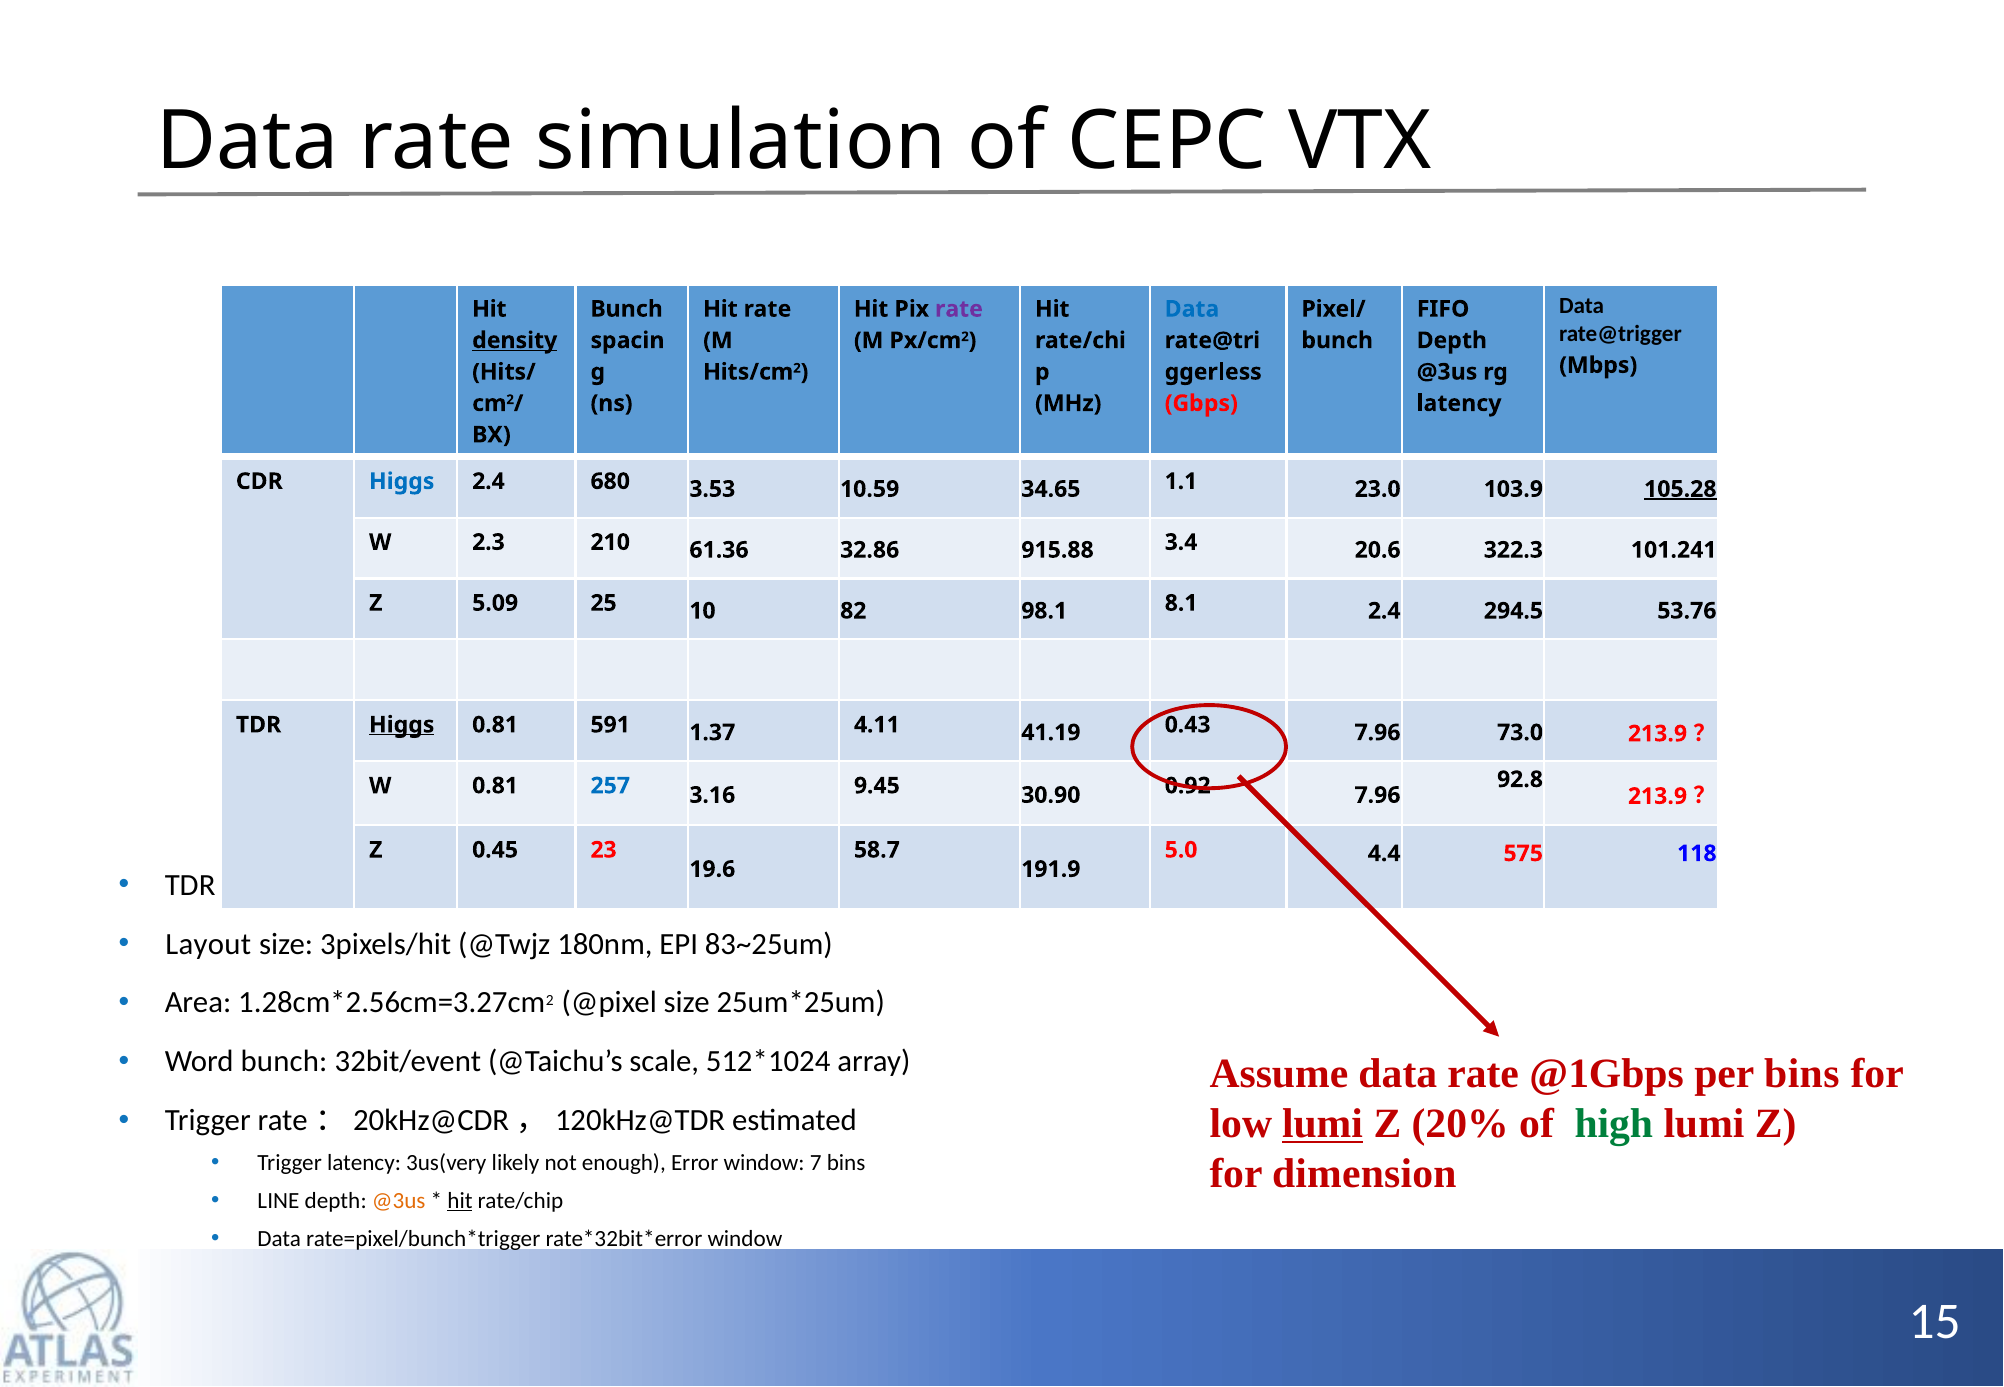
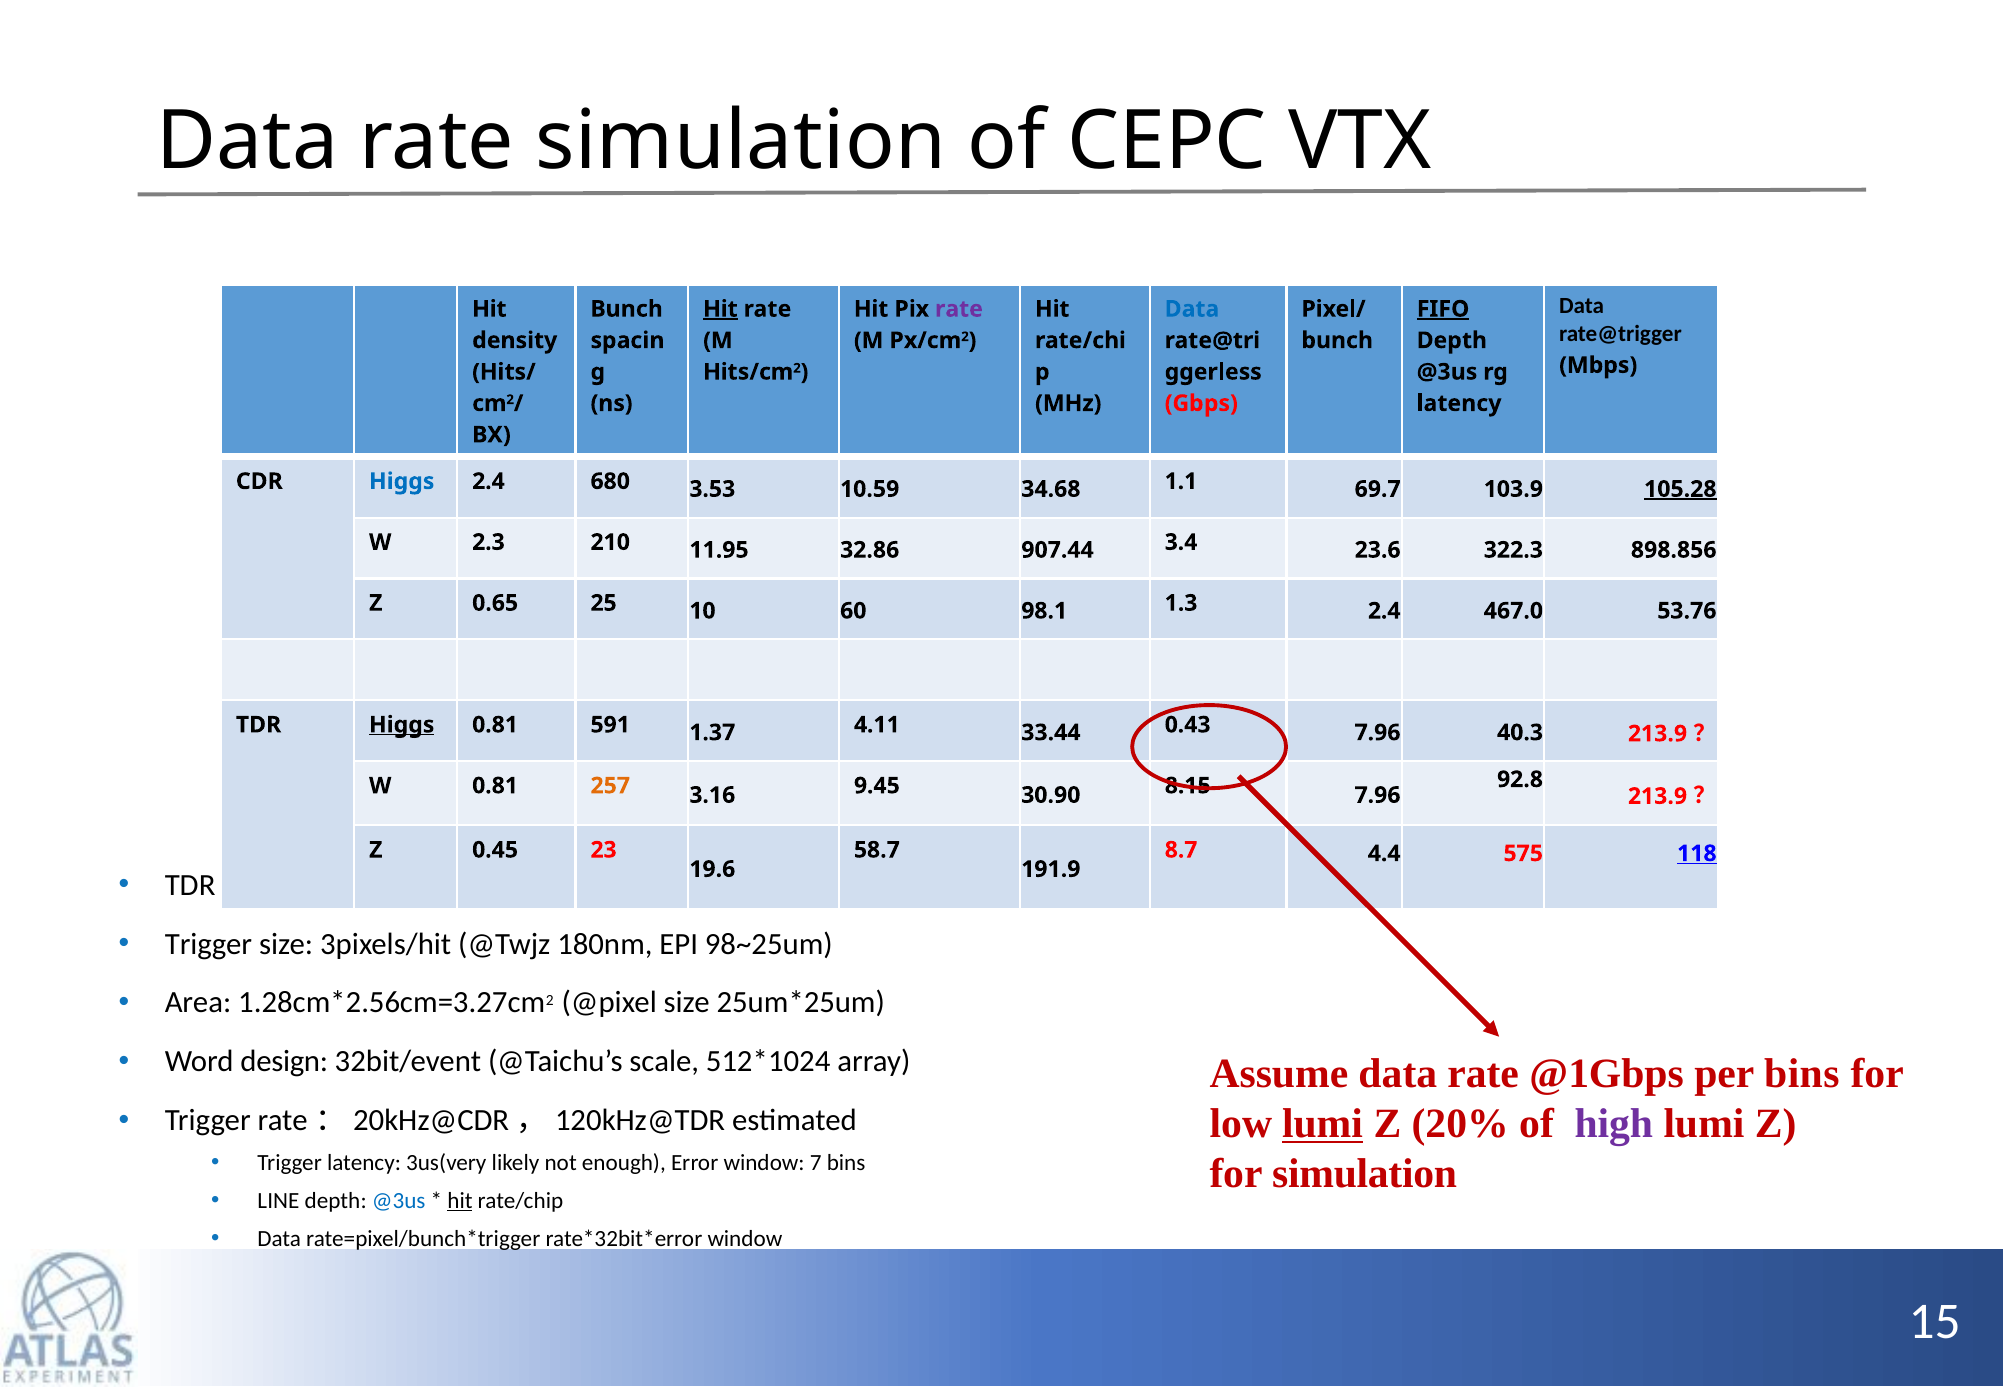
Hit underline: none -> present (720, 309)
FIFO underline: none -> present (1443, 309)
density underline: present -> none (515, 341)
34.65: 34.65 -> 34.68 (1051, 489)
23.0: 23.0 -> 69.7 (1378, 489)
61.36: 61.36 -> 11.95 (719, 550)
915.88: 915.88 -> 907.44 (1058, 550)
20.6: 20.6 -> 23.6 (1378, 550)
101.241: 101.241 -> 898.856 (1674, 550)
5.09: 5.09 -> 0.65 (495, 603)
82: 82 -> 60 (853, 611)
8.1: 8.1 -> 1.3 (1181, 603)
294.5: 294.5 -> 467.0 (1513, 611)
41.19: 41.19 -> 33.44 (1051, 733)
73.0: 73.0 -> 40.3 (1520, 733)
257 colour: blue -> orange (610, 786)
0.92: 0.92 -> 8.15 (1188, 786)
5.0: 5.0 -> 8.7 (1181, 850)
118 underline: none -> present (1697, 854)
Layout: Layout -> Trigger (209, 944)
83~25um: 83~25um -> 98~25um (769, 944)
Word bunch: bunch -> design (284, 1062)
high colour: green -> purple (1614, 1124)
for dimension: dimension -> simulation (1365, 1174)
@3us colour: orange -> blue (399, 1201)
